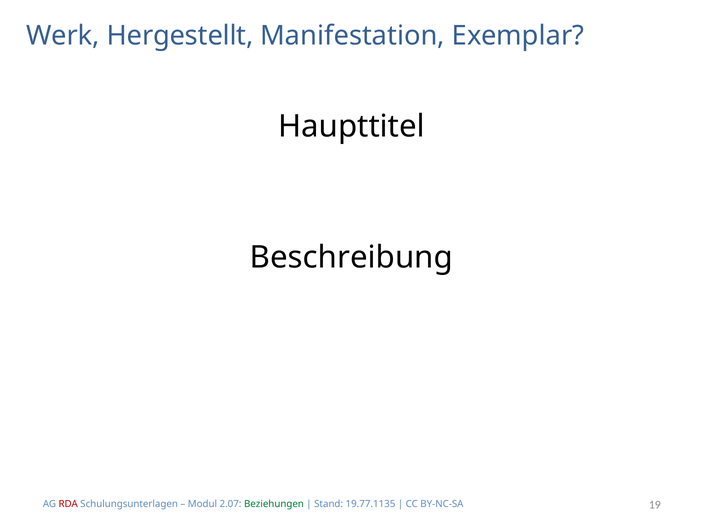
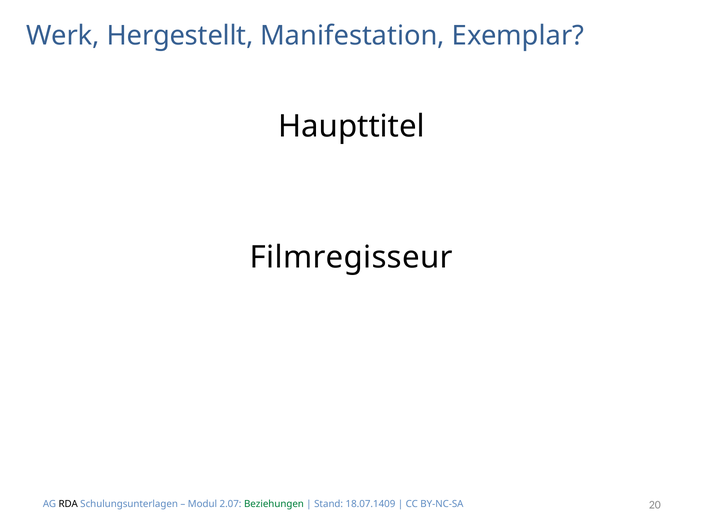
Beschreibung: Beschreibung -> Filmregisseur (351, 258)
RDA colour: red -> black (68, 504)
19.77.1135: 19.77.1135 -> 18.07.1409 (370, 504)
19: 19 -> 20 (655, 505)
